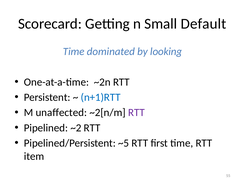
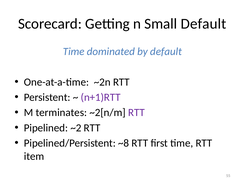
by looking: looking -> default (166, 51)
n+1)RTT colour: blue -> purple (101, 97)
unaffected: unaffected -> terminates (61, 112)
~5: ~5 -> ~8 (124, 143)
